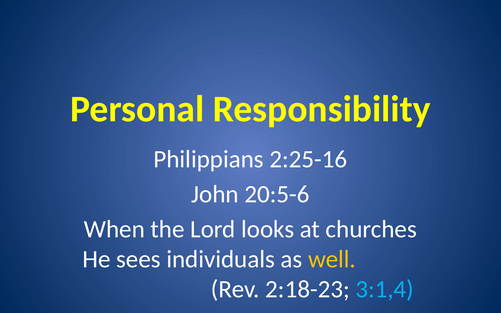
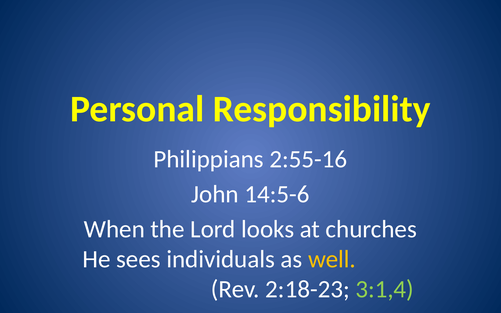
2:25-16: 2:25-16 -> 2:55-16 (308, 159)
20:5-6: 20:5-6 -> 14:5-6 (277, 194)
3:1,4 colour: light blue -> light green (385, 289)
